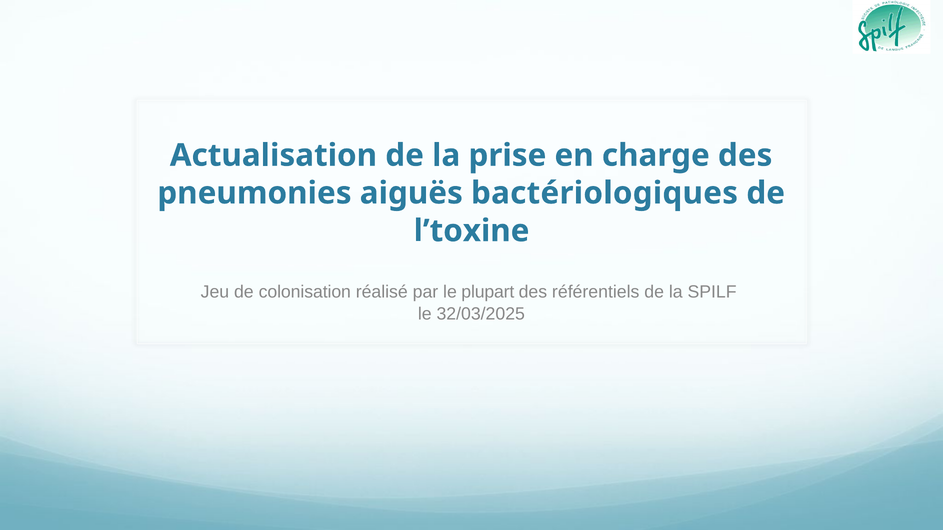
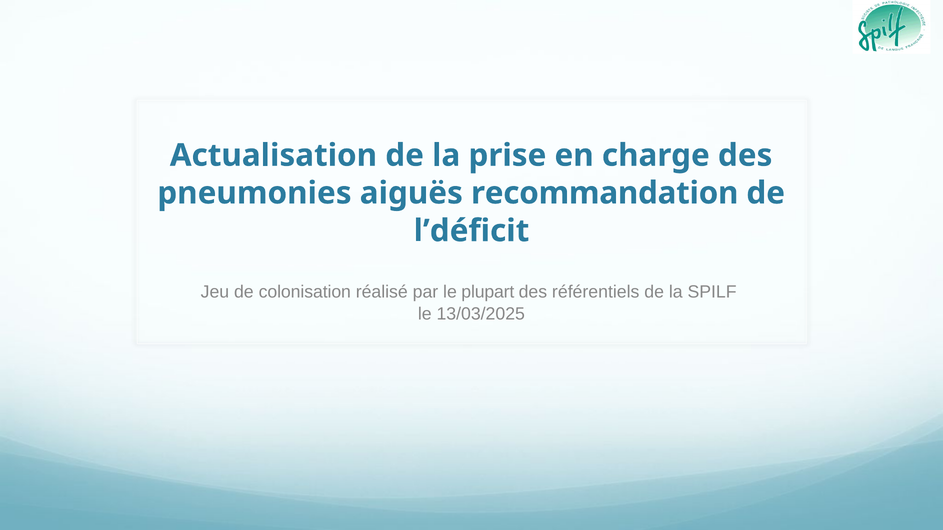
bactériologiques: bactériologiques -> recommandation (605, 193)
l’toxine: l’toxine -> l’déficit (471, 231)
32/03/2025: 32/03/2025 -> 13/03/2025 (481, 314)
